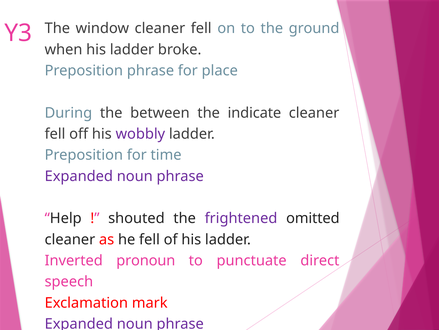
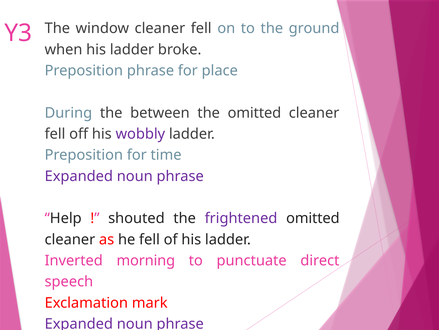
the indicate: indicate -> omitted (254, 113)
pronoun: pronoun -> morning (146, 260)
